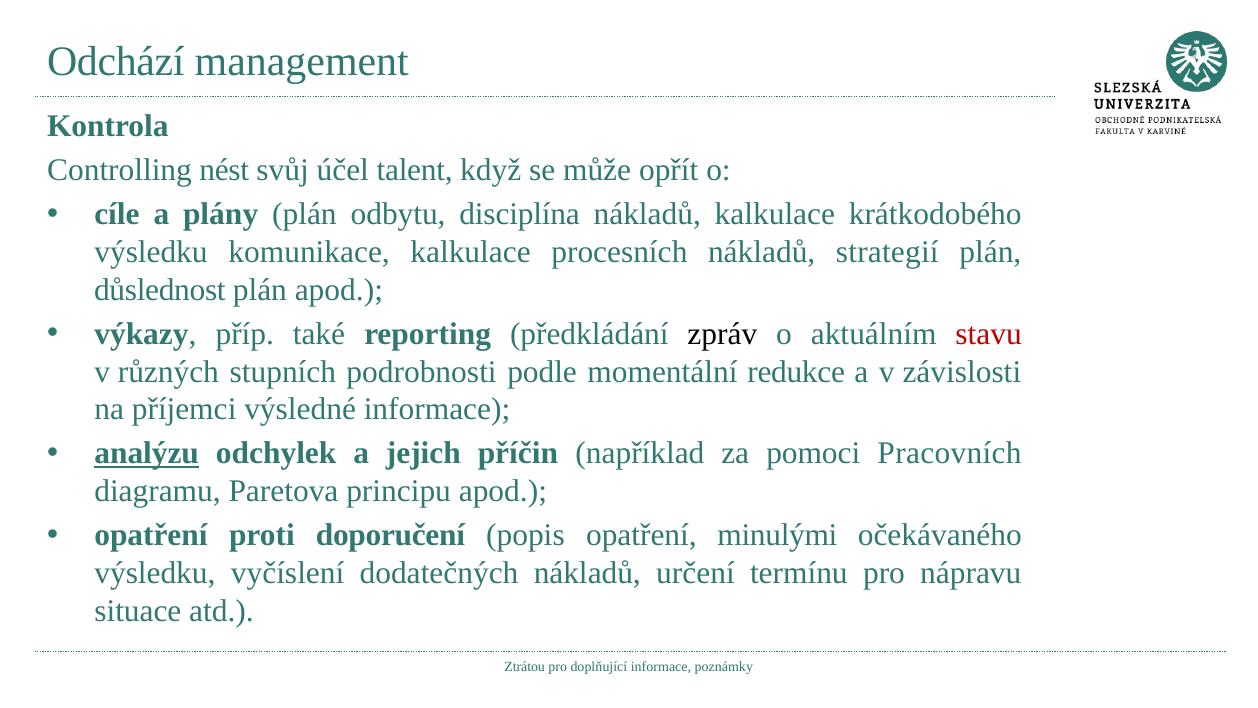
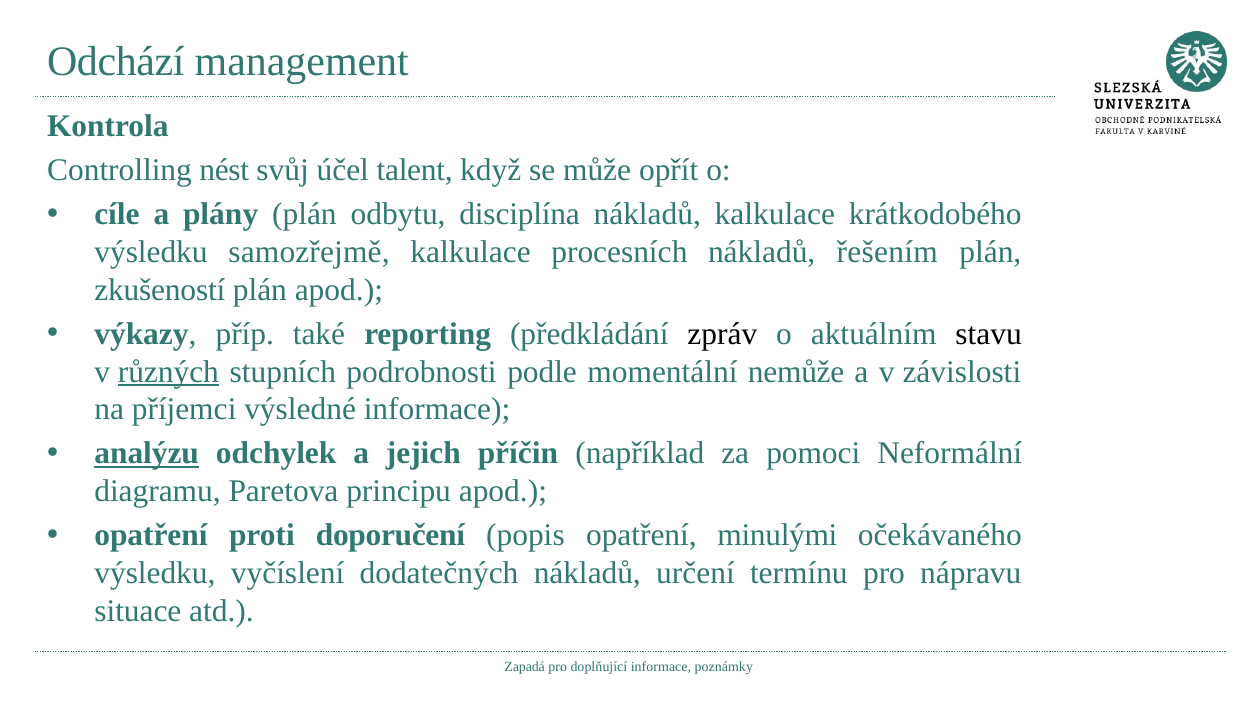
komunikace: komunikace -> samozřejmě (309, 252)
strategií: strategií -> řešením (887, 252)
důslednost: důslednost -> zkušeností (160, 290)
stavu colour: red -> black (989, 334)
různých underline: none -> present (168, 372)
redukce: redukce -> nemůže (796, 372)
Pracovních: Pracovních -> Neformální (950, 453)
Ztrátou: Ztrátou -> Zapadá (525, 667)
